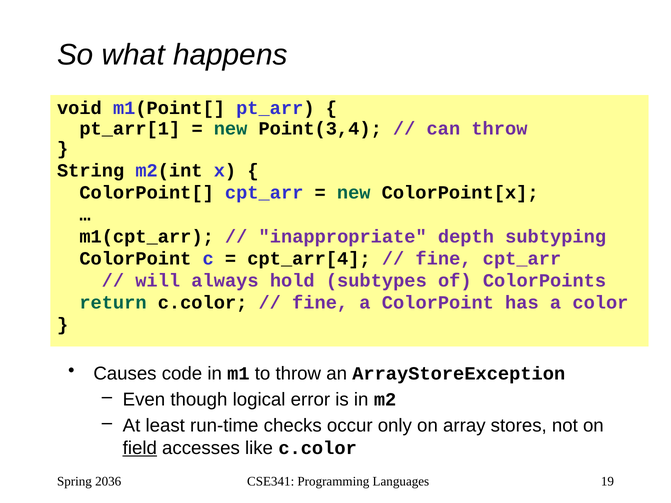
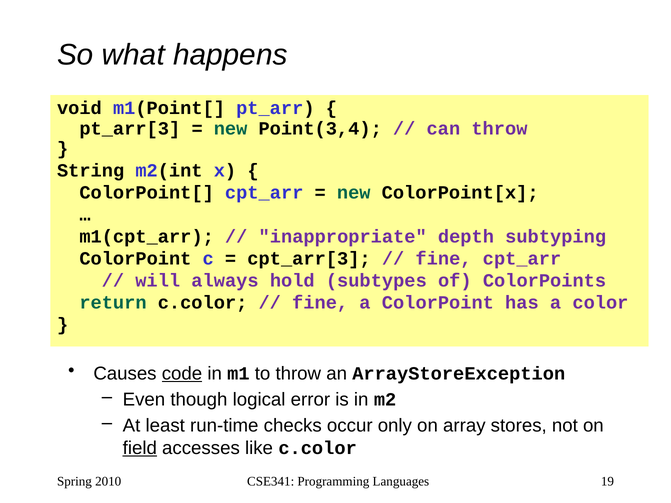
pt_arr[1: pt_arr[1 -> pt_arr[3 (130, 128)
cpt_arr[4: cpt_arr[4 -> cpt_arr[3 (309, 259)
code underline: none -> present (182, 374)
2036: 2036 -> 2010 (108, 482)
